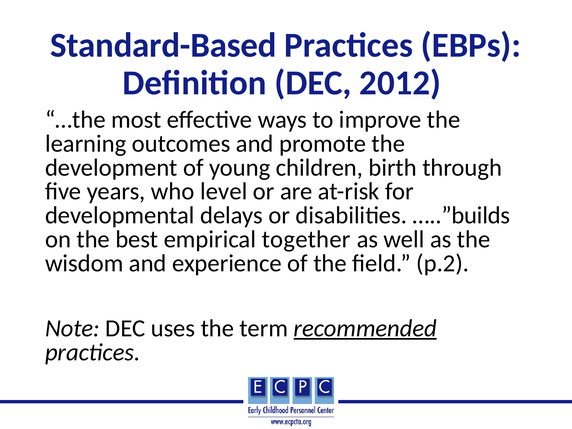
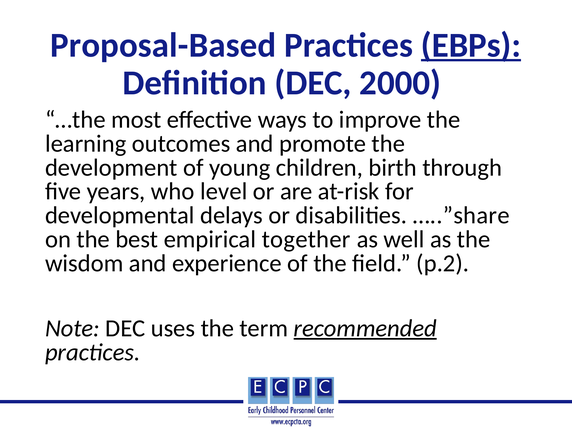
Standard-Based: Standard-Based -> Proposal-Based (163, 45)
EBPs underline: none -> present (471, 45)
2012: 2012 -> 2000 (400, 83)
…..”builds: …..”builds -> …..”share (461, 215)
